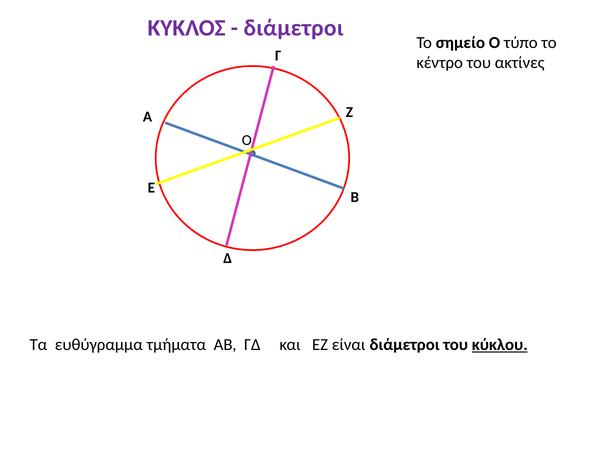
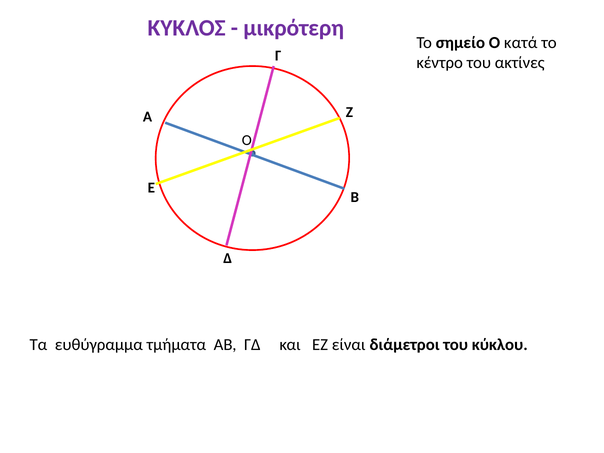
διάμετροι: διάμετροι -> μικρότερη (294, 28)
τύπο: τύπο -> κατά (521, 43)
κύκλου underline: present -> none (500, 345)
